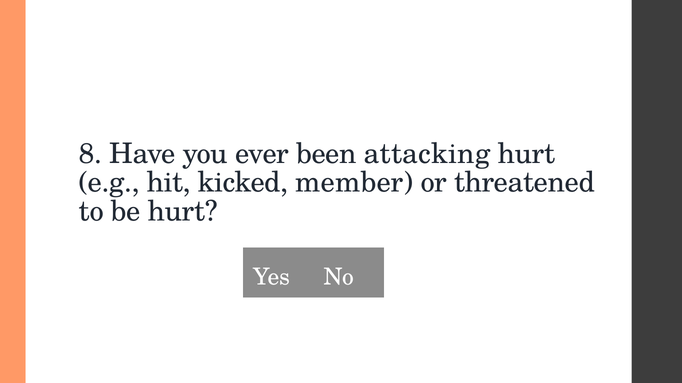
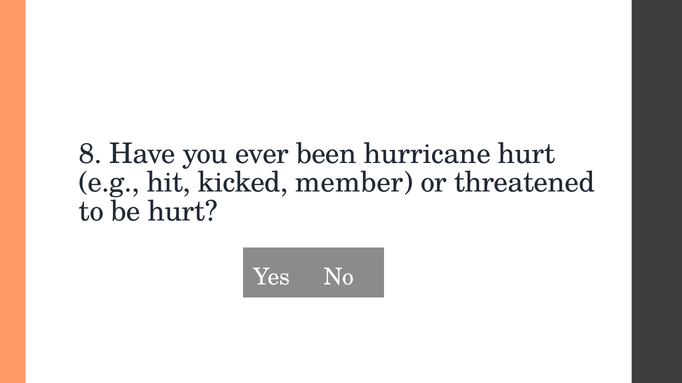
attacking: attacking -> hurricane (427, 154)
